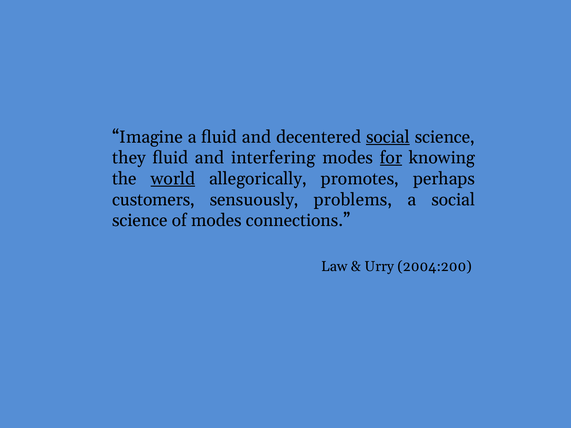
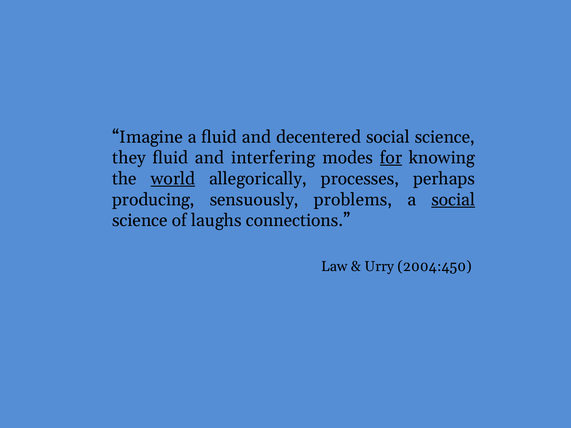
social underline: present -> none (388, 137)
promotes: promotes -> processes (360, 179)
customers: customers -> producing (153, 200)
social underline: none -> present (453, 200)
of modes: modes -> laughs (216, 221)
2004:200: 2004:200 -> 2004:450 (434, 267)
